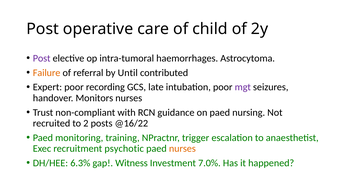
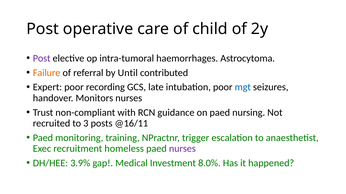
mgt colour: purple -> blue (243, 87)
2: 2 -> 3 (86, 124)
@16/22: @16/22 -> @16/11 (131, 124)
psychotic: psychotic -> homeless (124, 149)
nurses colour: orange -> purple (182, 149)
6.3%: 6.3% -> 3.9% (80, 164)
Witness: Witness -> Medical (131, 164)
7.0%: 7.0% -> 8.0% (209, 164)
